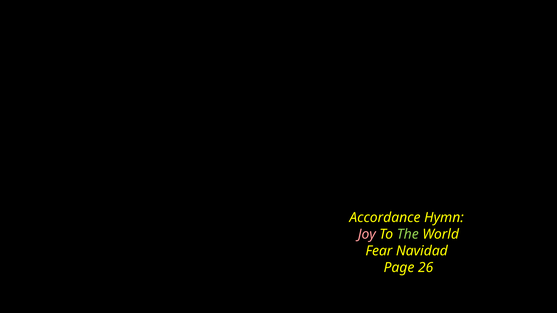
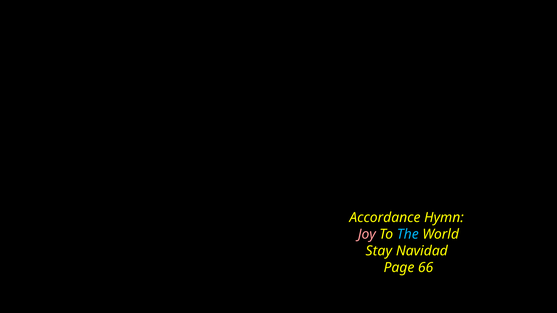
The colour: light green -> light blue (408, 235)
Fear: Fear -> Stay (379, 251)
26: 26 -> 66 (426, 268)
